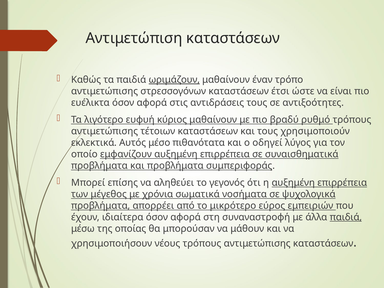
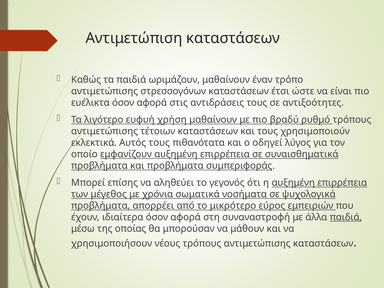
ωριμάζουν underline: present -> none (174, 80)
κύριος: κύριος -> χρήση (172, 120)
Αυτός μέσο: μέσο -> τους (159, 143)
